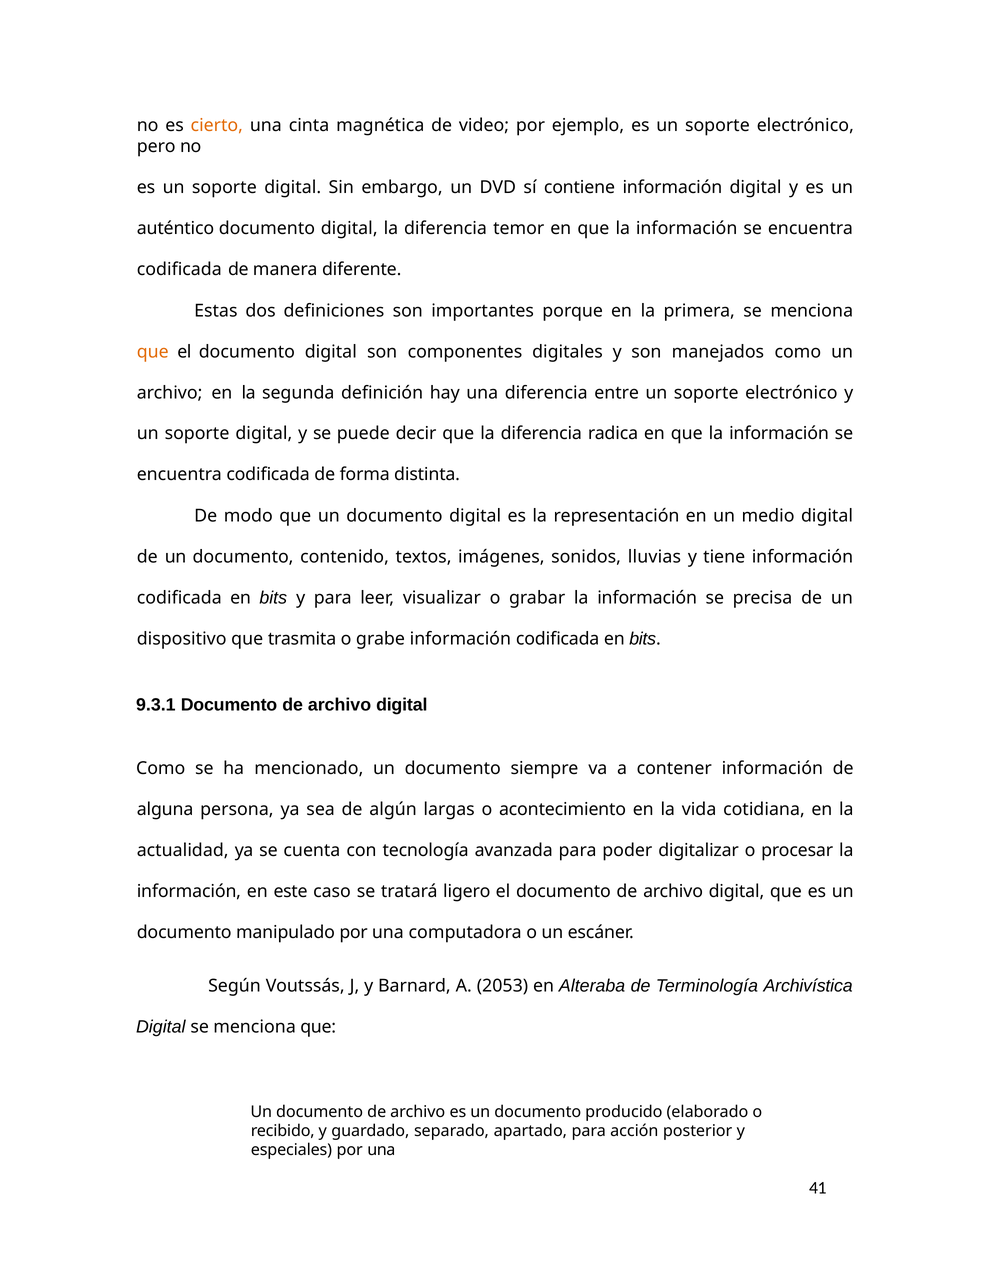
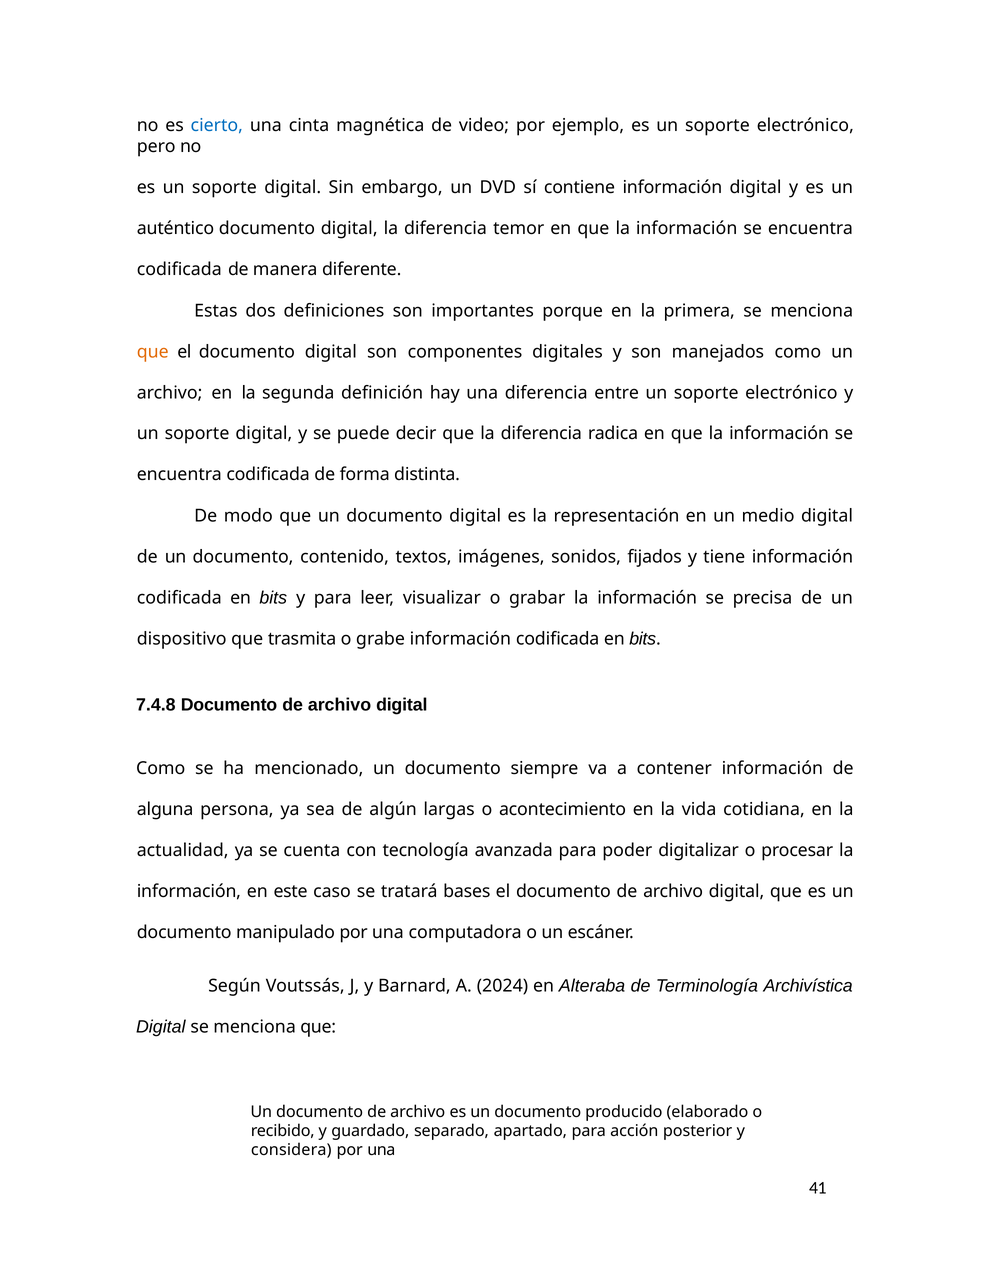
cierto colour: orange -> blue (217, 125)
lluvias: lluvias -> fijados (655, 557)
9.3.1: 9.3.1 -> 7.4.8 (156, 705)
ligero: ligero -> bases (467, 891)
2053: 2053 -> 2024 (502, 986)
especiales: especiales -> considera (291, 1150)
